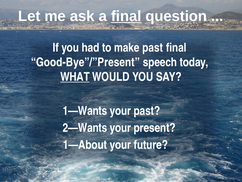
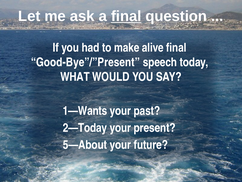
make past: past -> alive (153, 48)
WHAT underline: present -> none (75, 77)
2—Wants: 2—Wants -> 2—Today (85, 127)
1—About: 1—About -> 5—About (85, 144)
